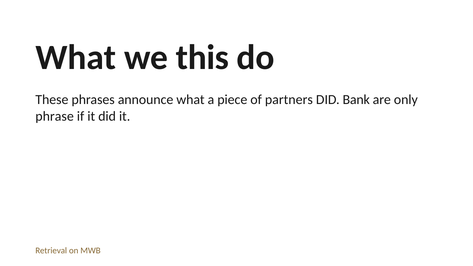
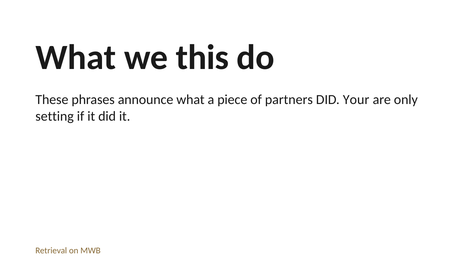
Bank: Bank -> Your (356, 100)
phrase: phrase -> setting (55, 116)
